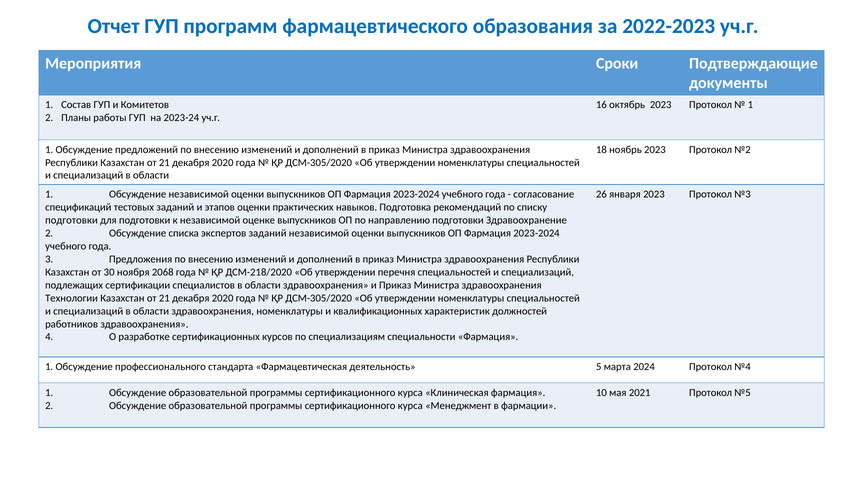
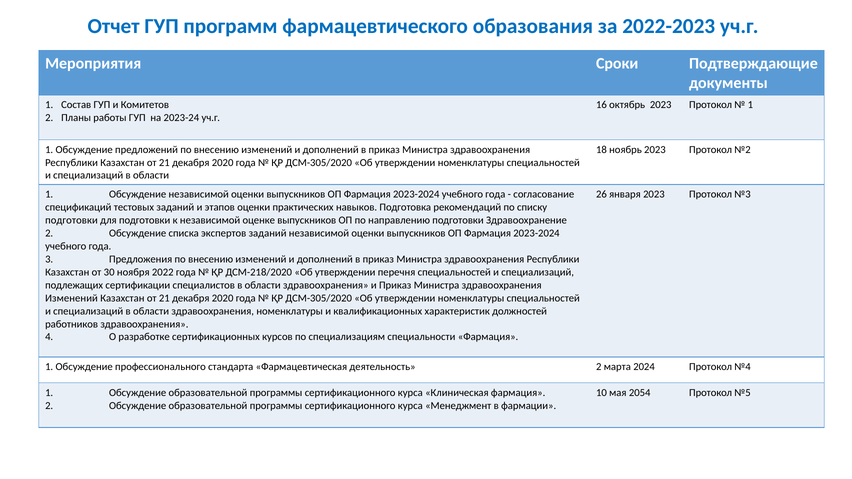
2068: 2068 -> 2022 (163, 272)
Технологии: Технологии -> Изменений (71, 298)
деятельность 5: 5 -> 2 (599, 367)
2021: 2021 -> 2054 (640, 393)
